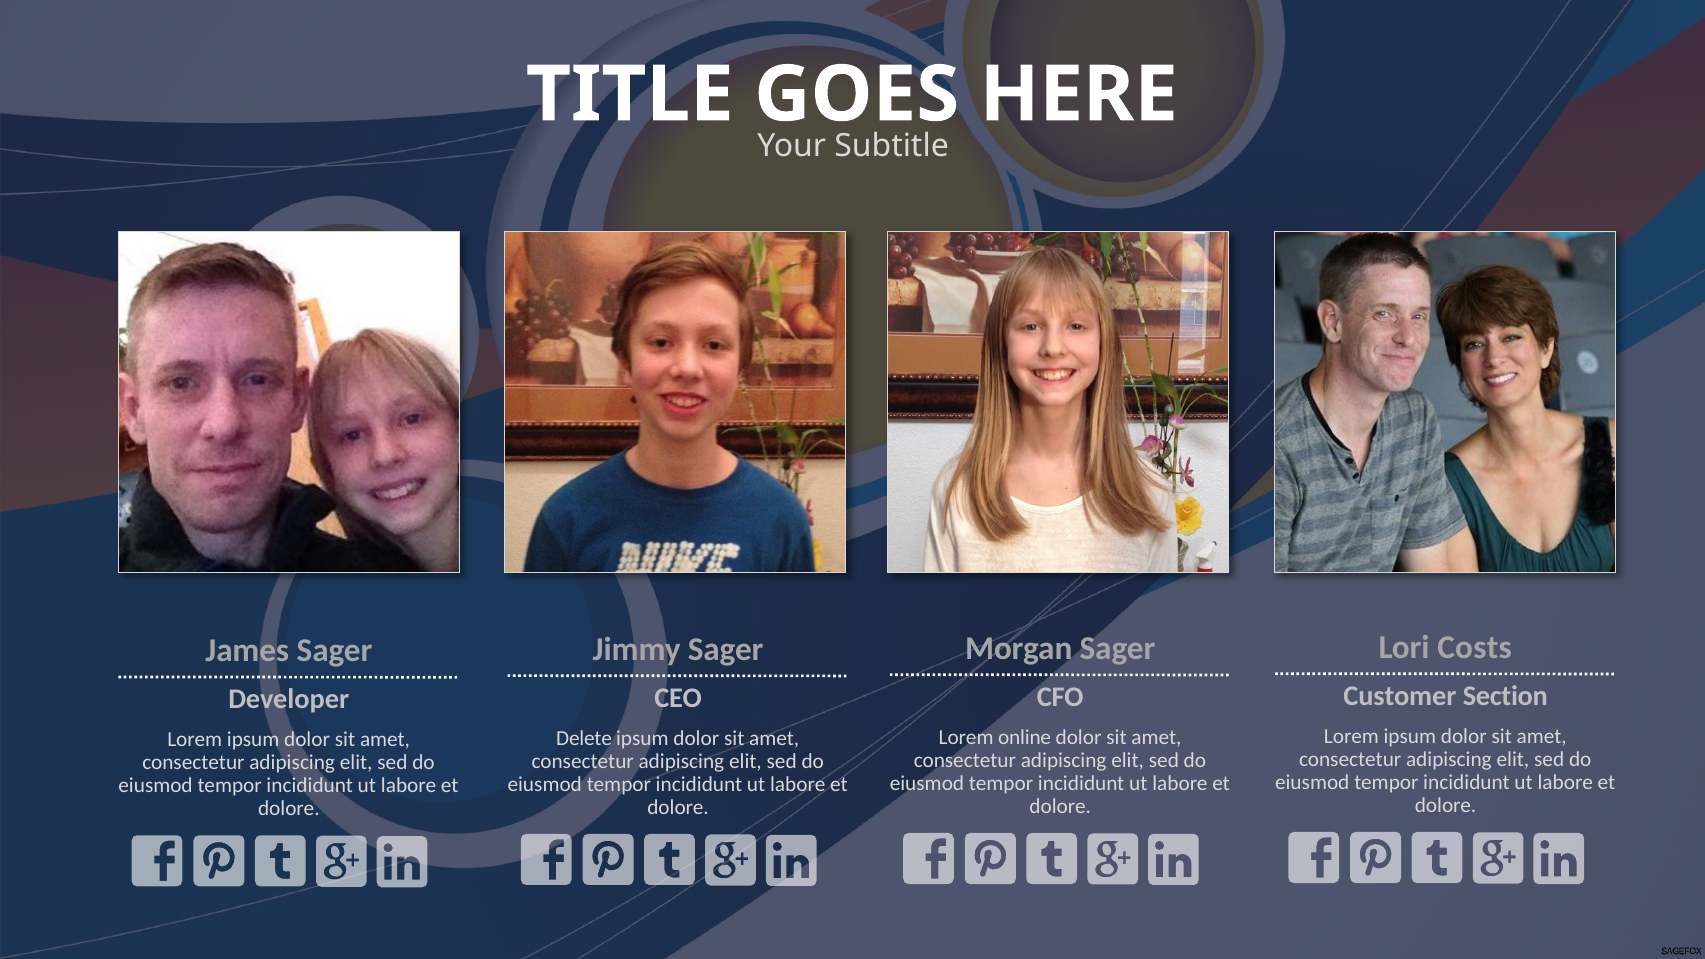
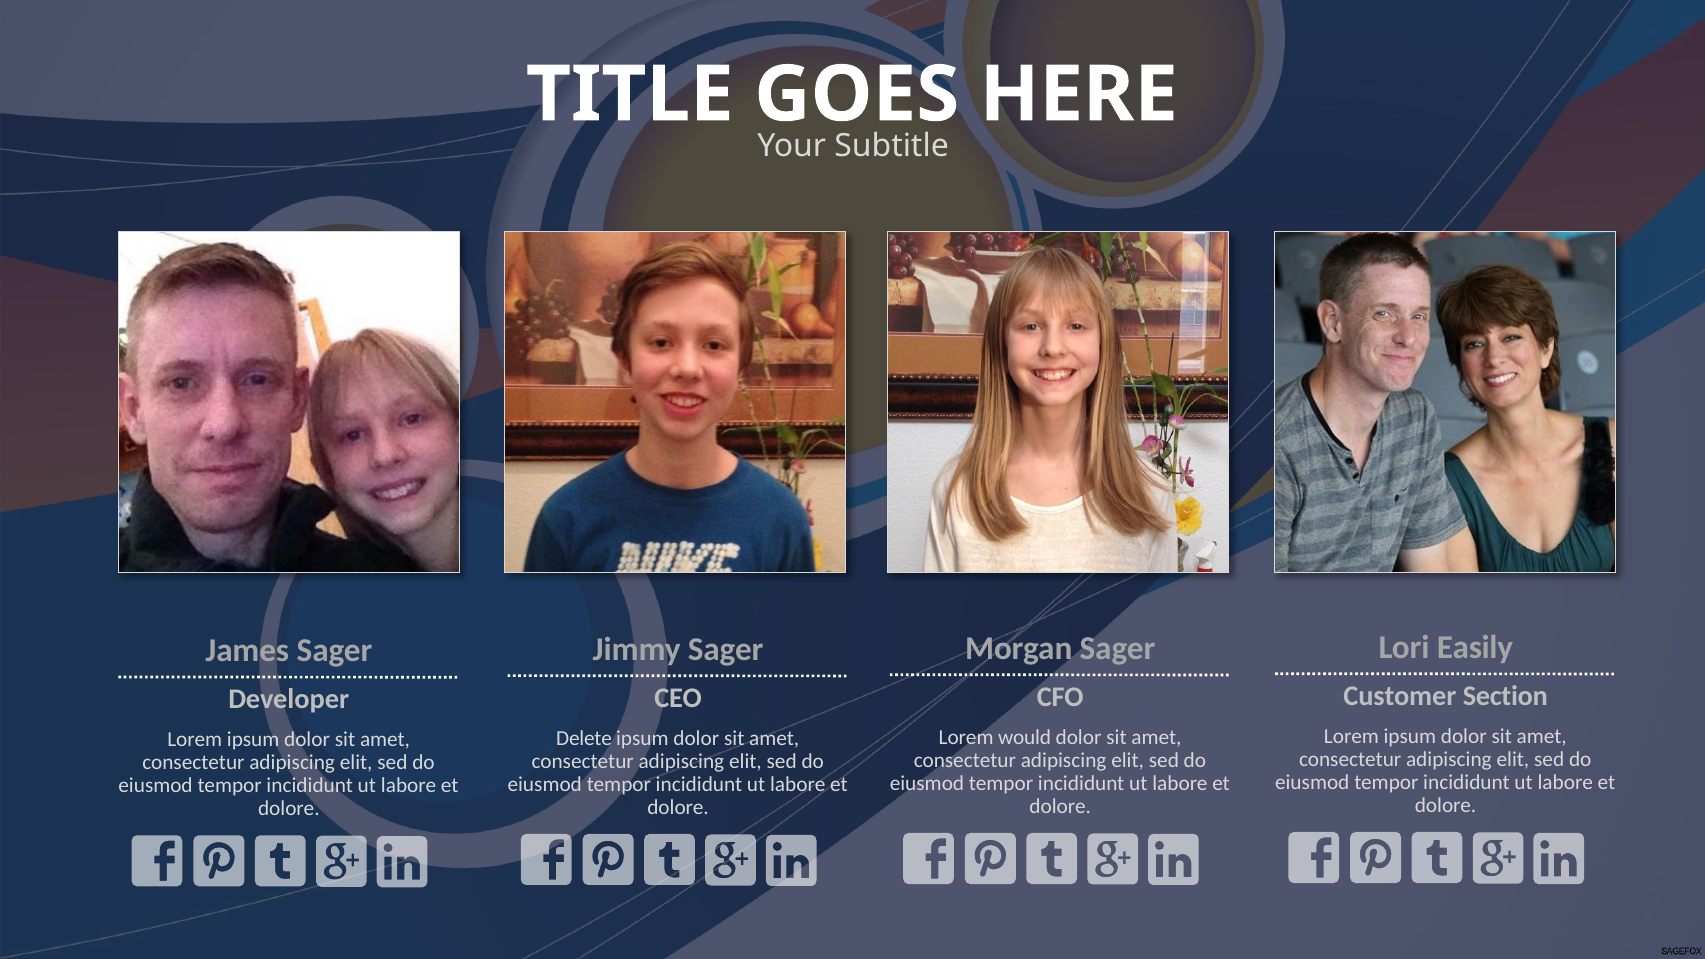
Costs: Costs -> Easily (1475, 647)
online: online -> would (1025, 737)
